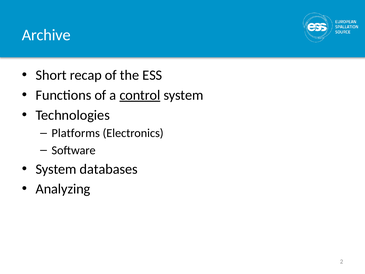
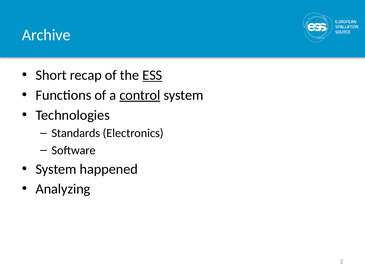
ESS underline: none -> present (152, 75)
Platforms: Platforms -> Standards (76, 133)
databases: databases -> happened (109, 169)
